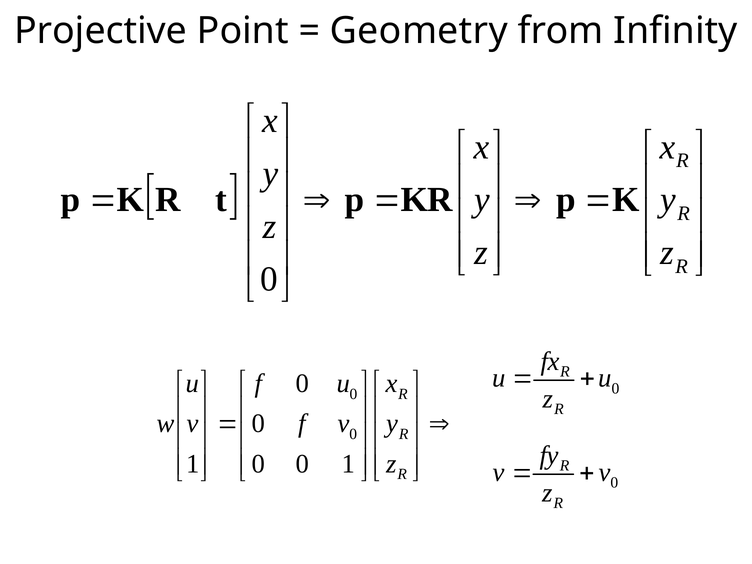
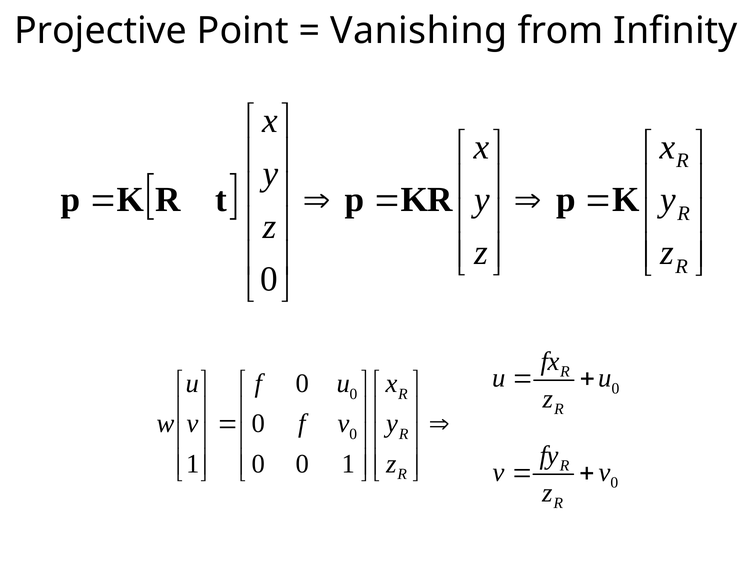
Geometry: Geometry -> Vanishing (419, 31)
